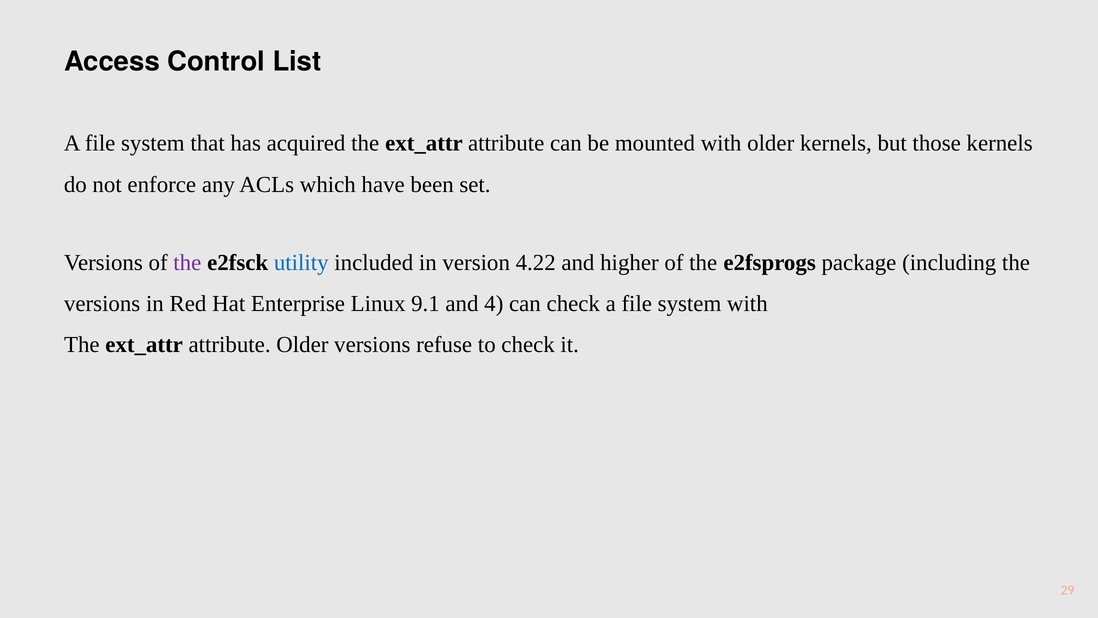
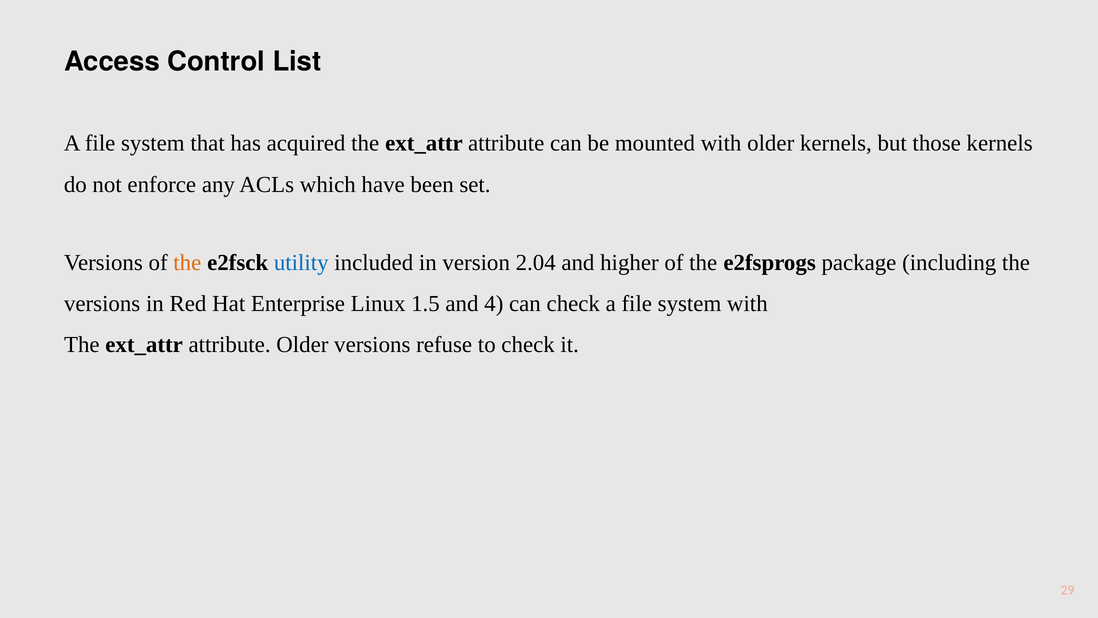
the colour: purple -> orange (187, 262)
4.22: 4.22 -> 2.04 (536, 262)
9.1: 9.1 -> 1.5 (425, 303)
